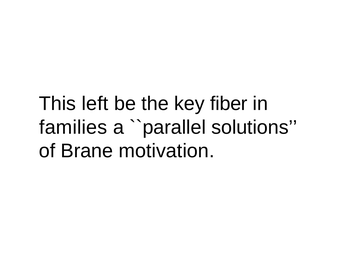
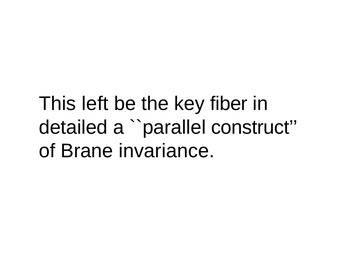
families: families -> detailed (73, 127)
solutions: solutions -> construct (254, 127)
motivation: motivation -> invariance (167, 151)
